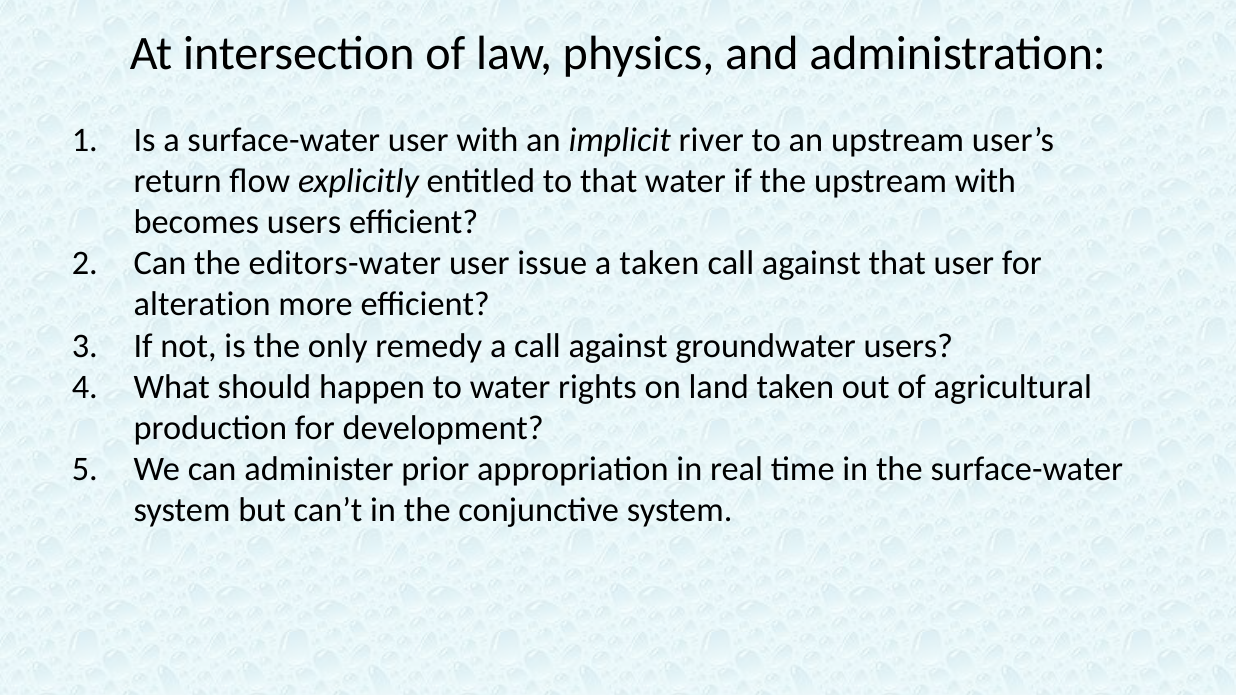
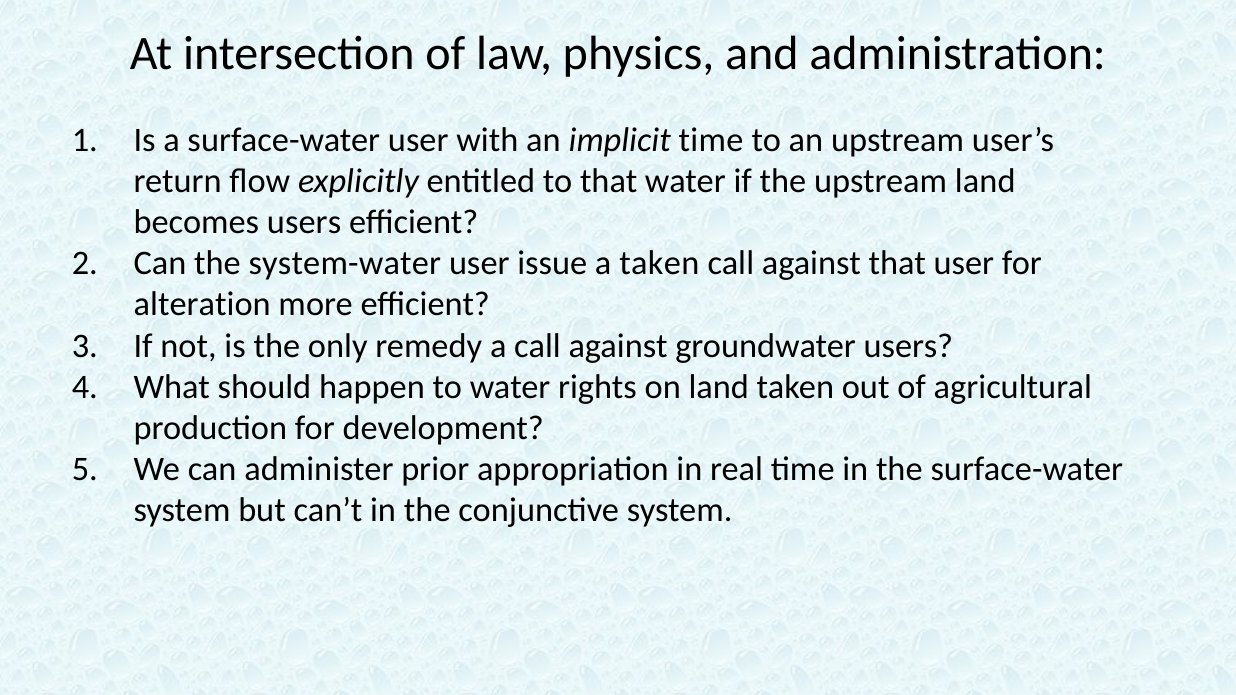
implicit river: river -> time (711, 140)
upstream with: with -> land (985, 181)
editors-water: editors-water -> system-water (345, 263)
